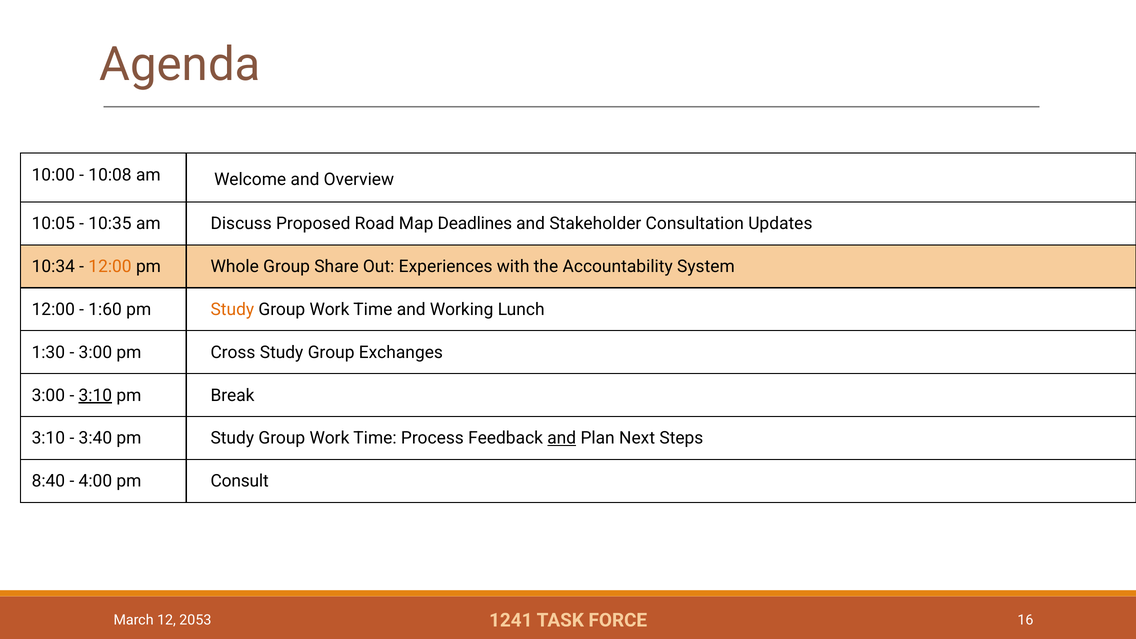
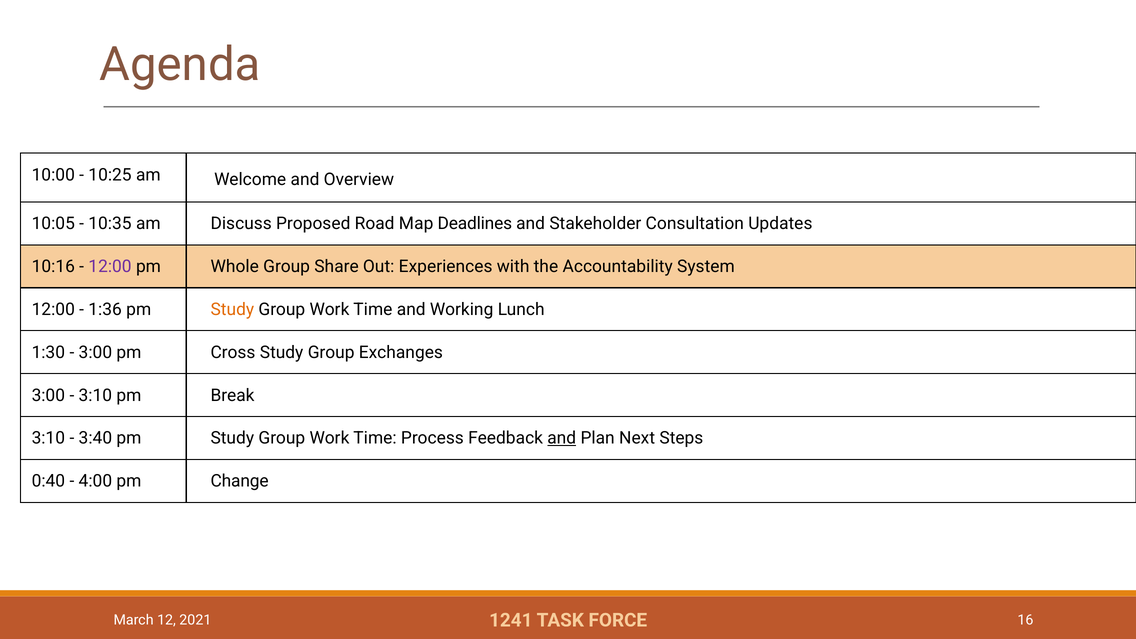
10:08: 10:08 -> 10:25 (110, 175)
10:34: 10:34 -> 10:16 (53, 267)
12:00 colour: orange -> purple (110, 267)
1:60: 1:60 -> 1:36 (105, 309)
3:10 underline: present -> none (95, 395)
8:40: 8:40 -> 0:40 (48, 481)
Consult: Consult -> Change (240, 481)
2053: 2053 -> 2021 (195, 620)
